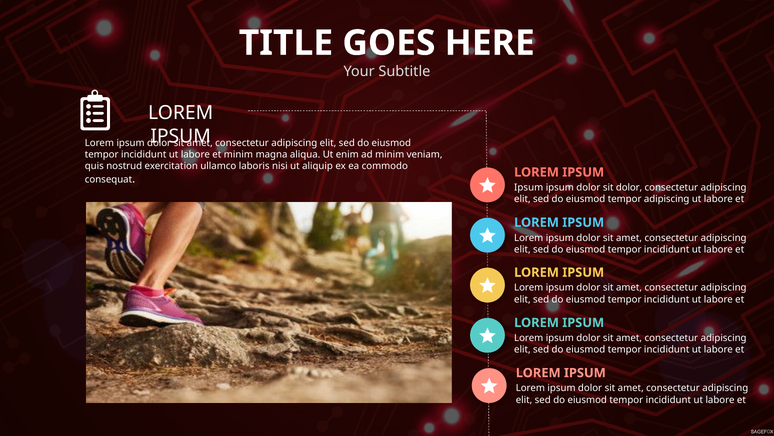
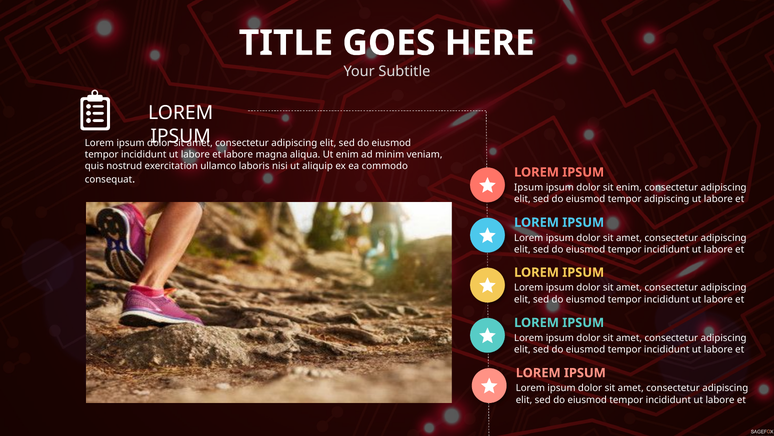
et minim: minim -> labore (238, 154)
sit dolor: dolor -> enim (629, 187)
